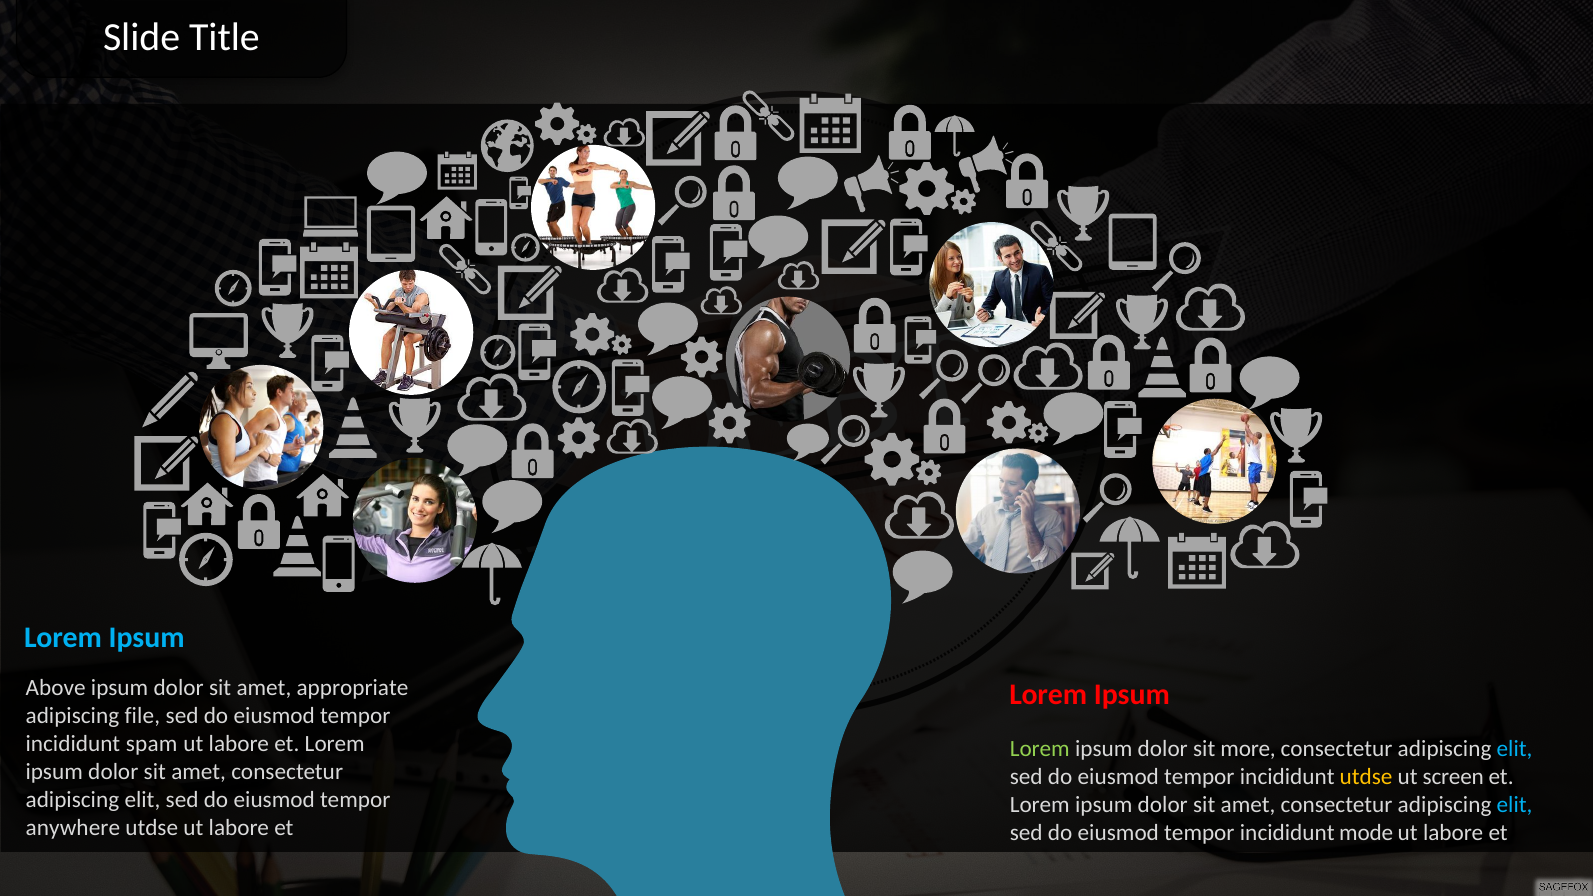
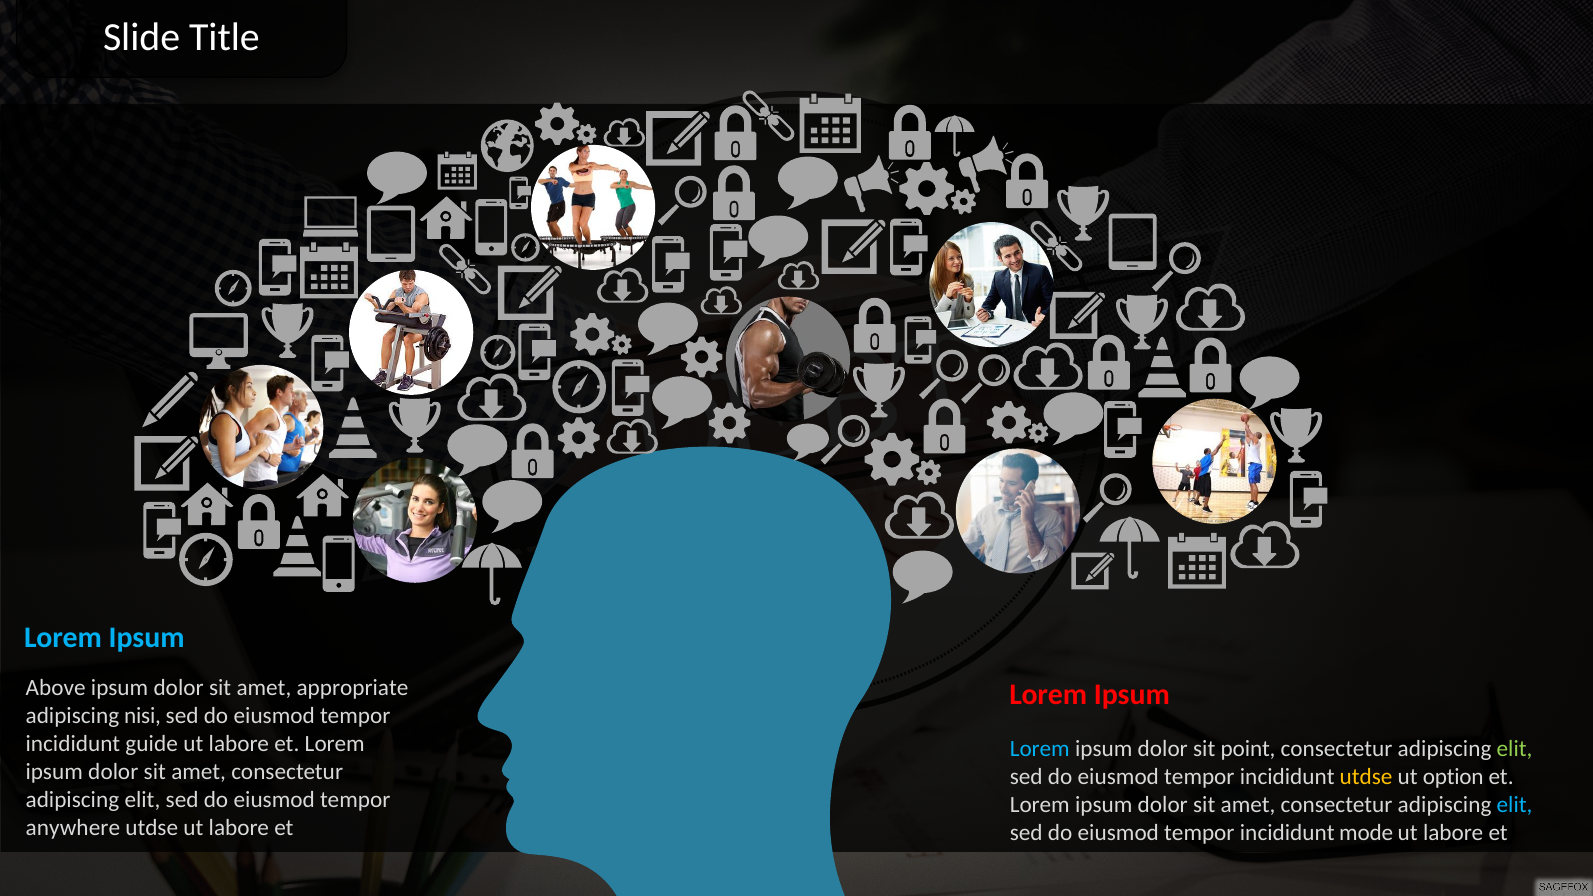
file: file -> nisi (143, 716)
spam: spam -> guide (152, 744)
Lorem colour: light green -> light blue (1040, 749)
more: more -> point (1248, 749)
elit colour: light blue -> light green (1515, 749)
screen: screen -> option (1453, 777)
